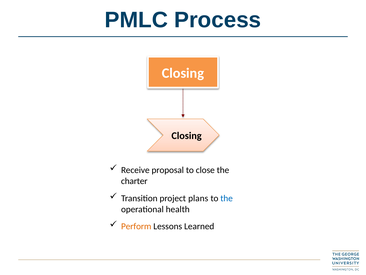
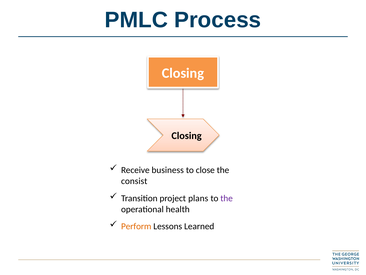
proposal: proposal -> business (168, 170)
charter: charter -> consist (134, 181)
the colour: blue -> purple (227, 198)
